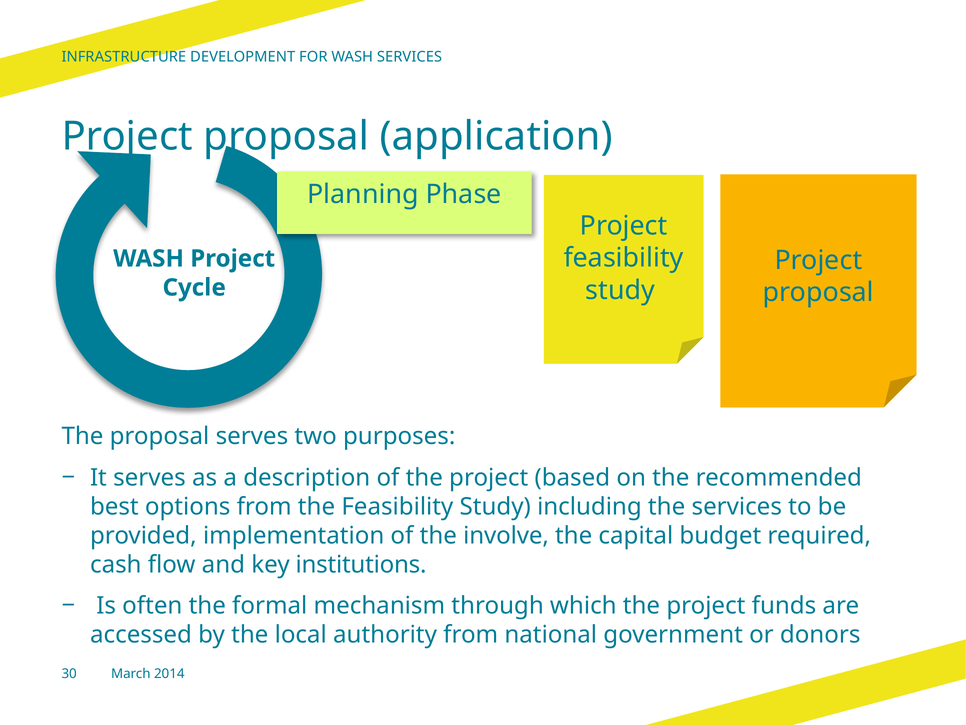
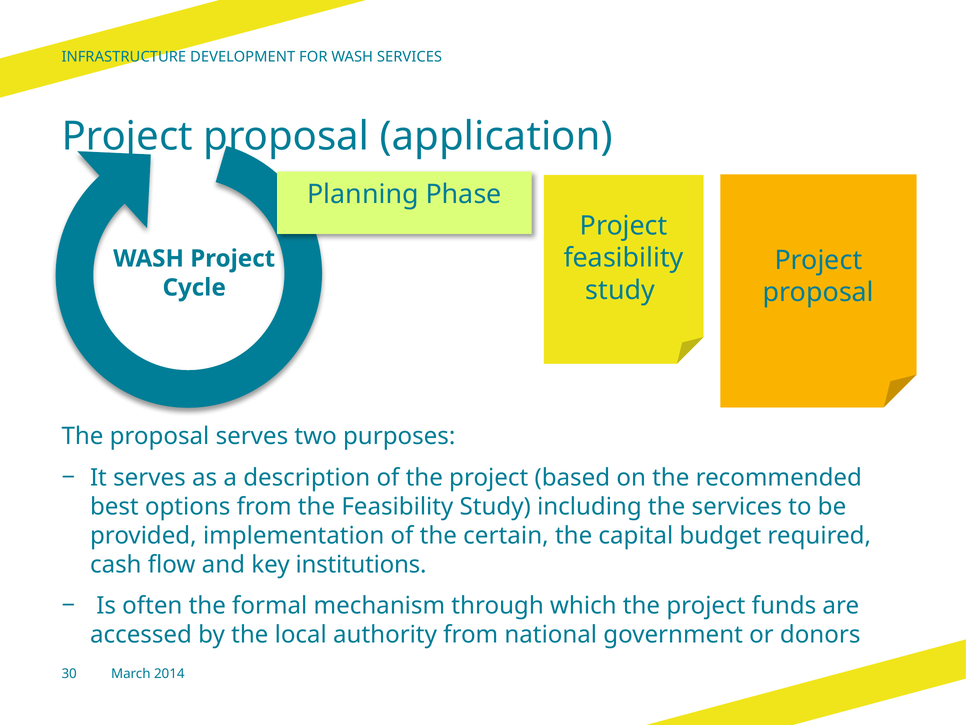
involve: involve -> certain (506, 535)
